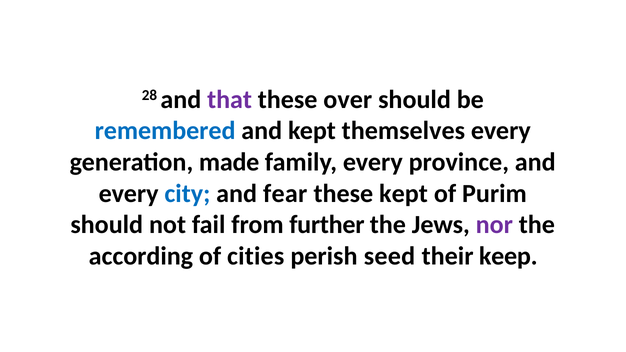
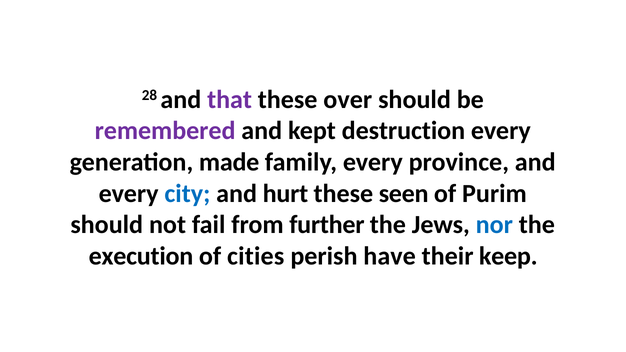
remembered colour: blue -> purple (165, 131)
themselves: themselves -> destruction (403, 131)
fear: fear -> hurt (285, 194)
these kept: kept -> seen (404, 194)
nor colour: purple -> blue (494, 225)
according: according -> execution (141, 256)
seed: seed -> have (390, 256)
